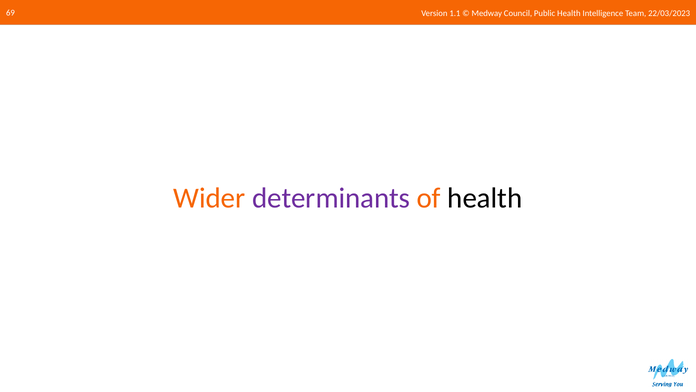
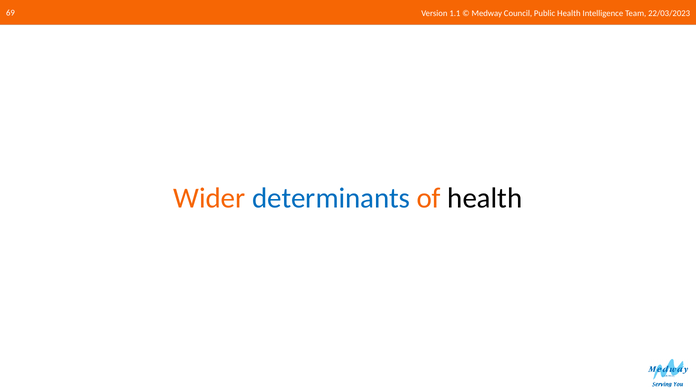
determinants colour: purple -> blue (331, 198)
